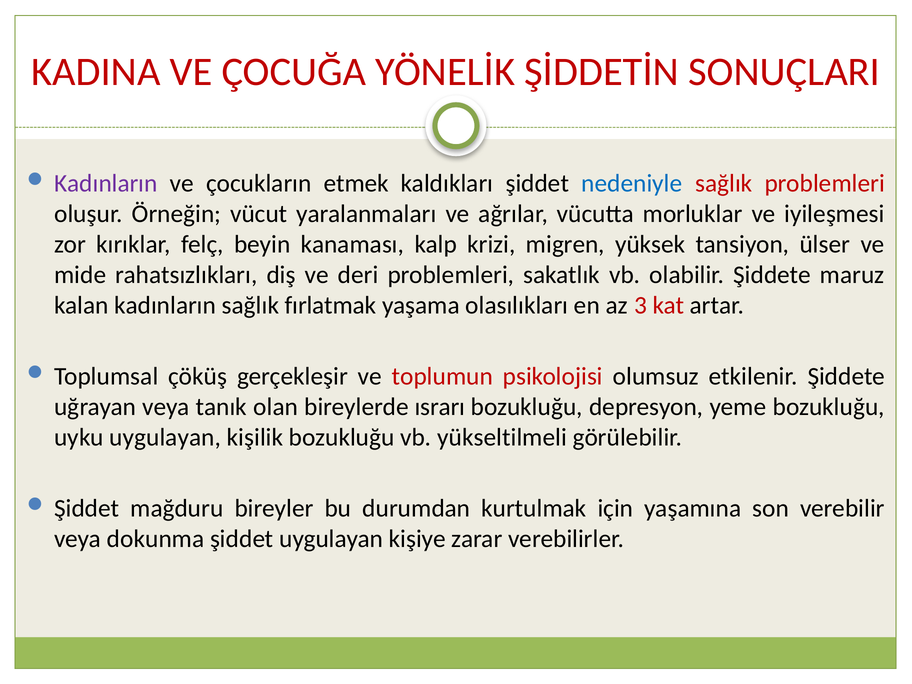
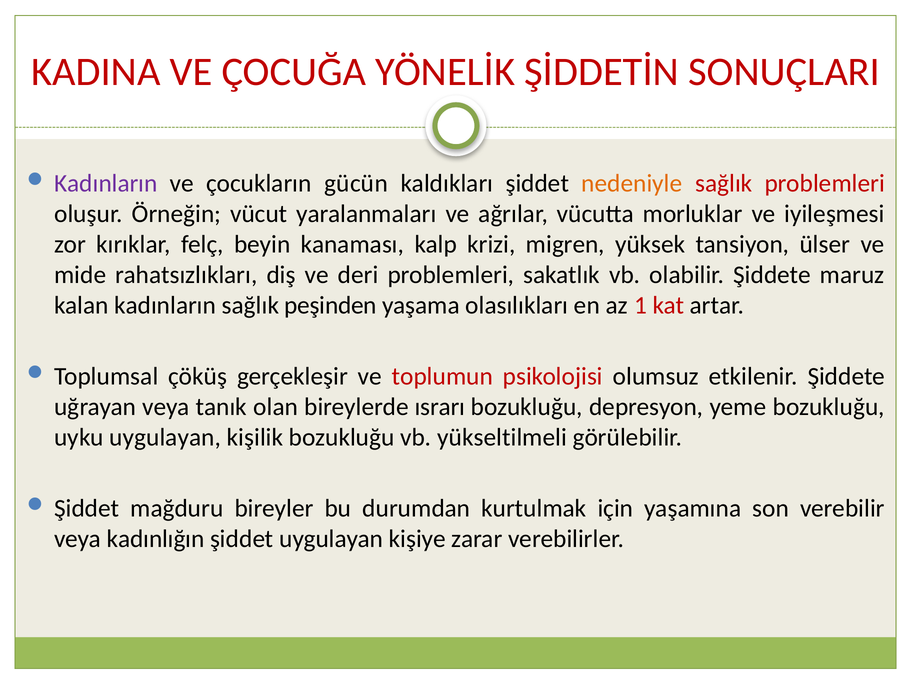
etmek: etmek -> gücün (356, 184)
nedeniyle colour: blue -> orange (632, 184)
fırlatmak: fırlatmak -> peşinden (331, 305)
3: 3 -> 1 (641, 305)
dokunma: dokunma -> kadınlığın (156, 539)
